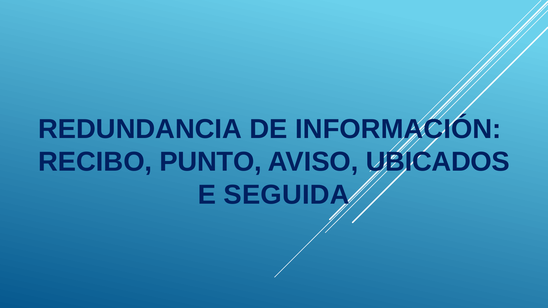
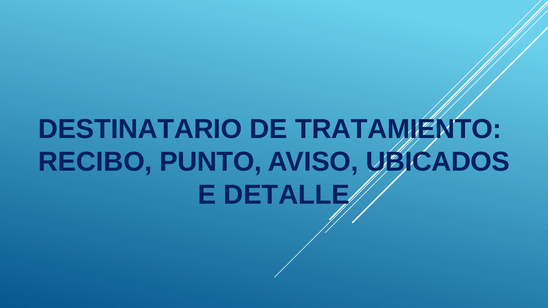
REDUNDANCIA: REDUNDANCIA -> DESTINATARIO (140, 129)
INFORMACIÓN: INFORMACIÓN -> TRATAMIENTO (398, 129)
SEGUIDA: SEGUIDA -> DETALLE (287, 195)
